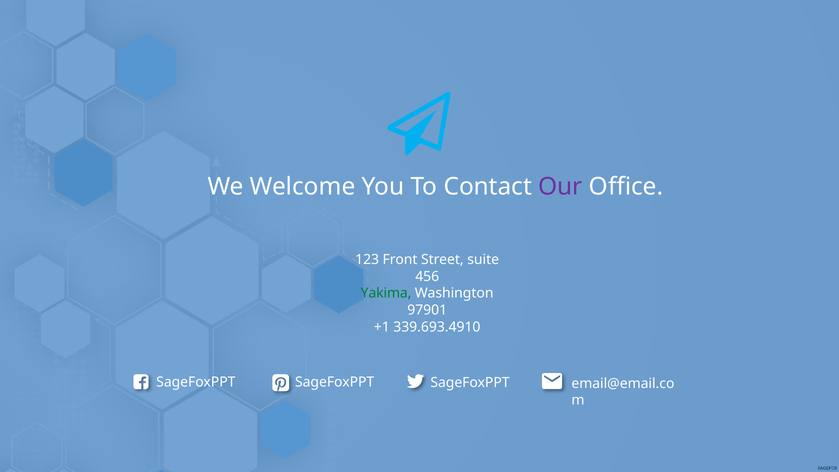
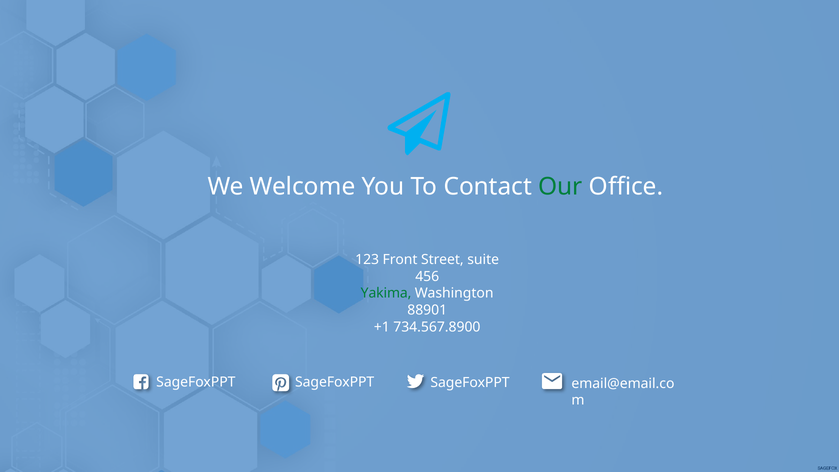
Our colour: purple -> green (560, 186)
97901: 97901 -> 88901 (427, 310)
339.693.4910: 339.693.4910 -> 734.567.8900 (437, 327)
